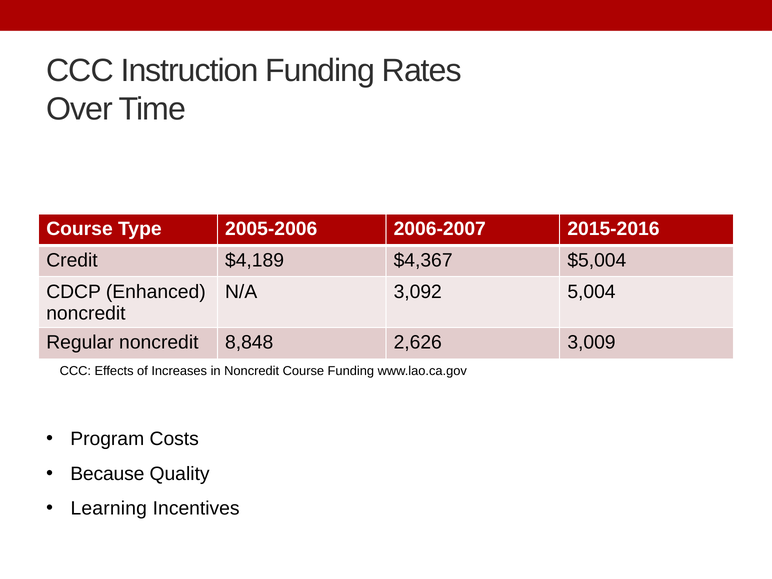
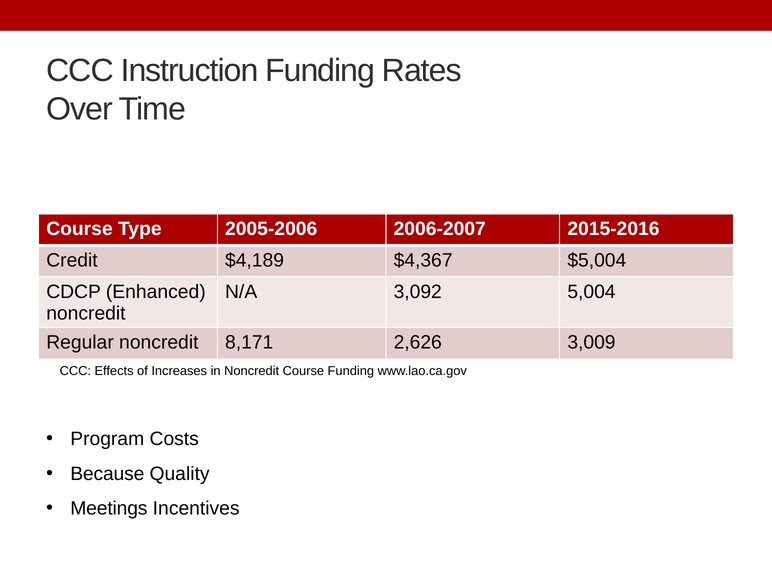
8,848: 8,848 -> 8,171 (249, 343)
Learning: Learning -> Meetings (109, 509)
